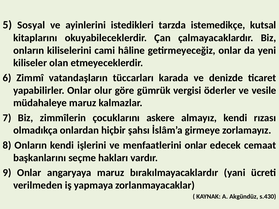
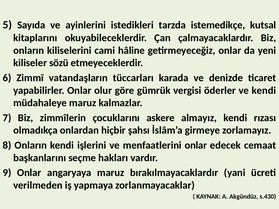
Sosyal: Sosyal -> Sayıda (31, 25)
olan: olan -> sözü (59, 63)
ve vesile: vesile -> kendi (264, 90)
